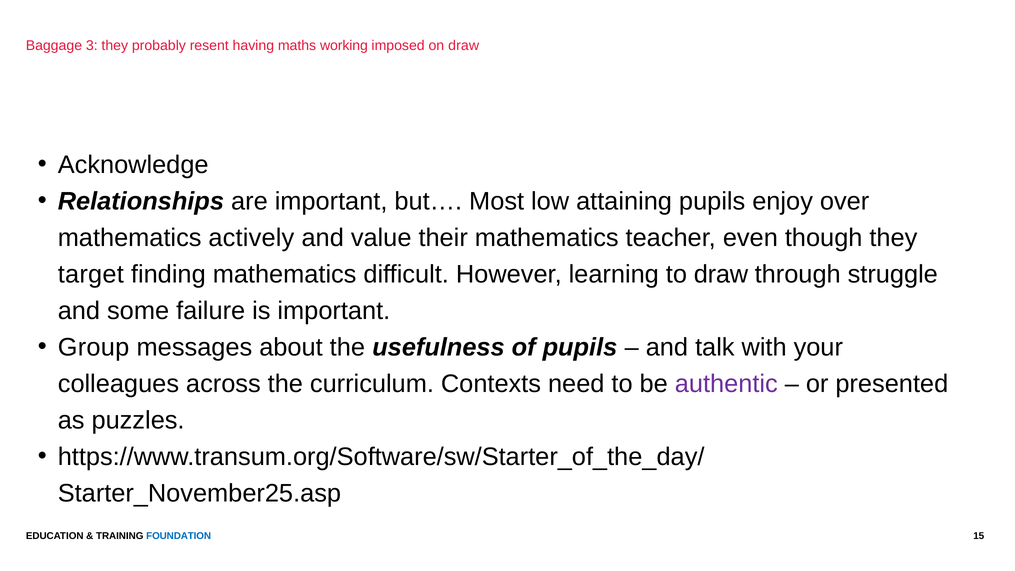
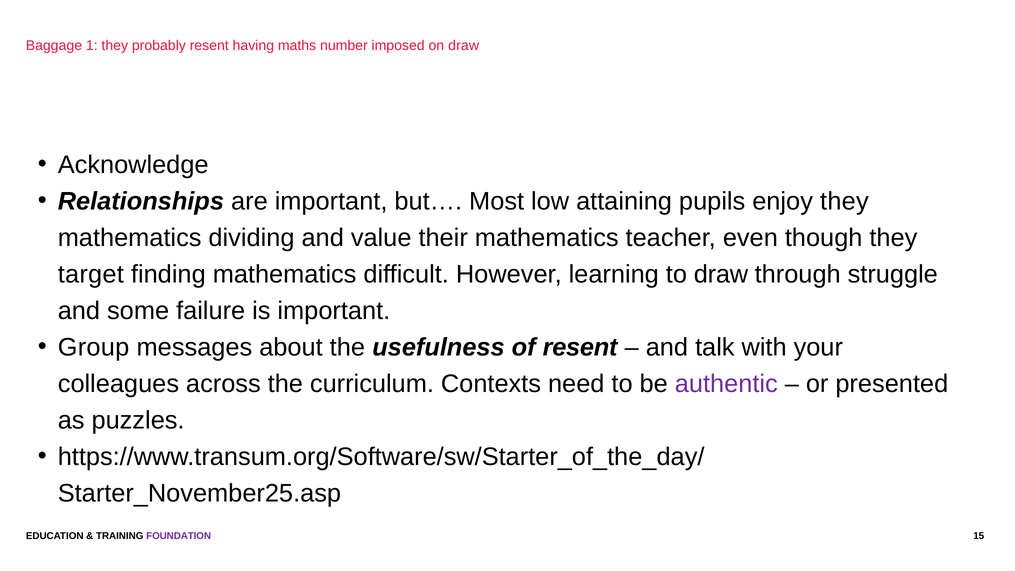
3: 3 -> 1 (92, 46)
working: working -> number (344, 46)
enjoy over: over -> they (844, 201)
actively: actively -> dividing (251, 238)
of pupils: pupils -> resent (580, 347)
FOUNDATION colour: blue -> purple (179, 536)
